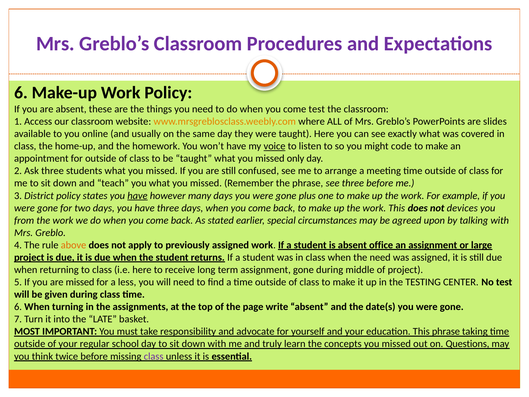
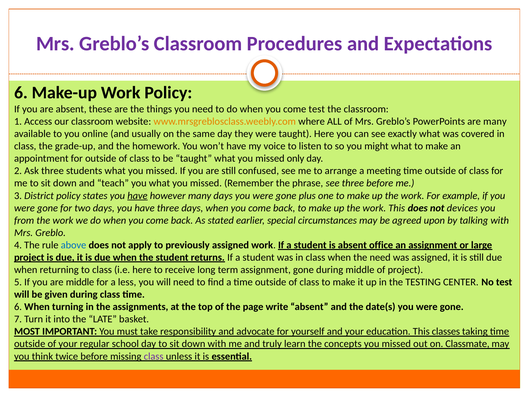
are slides: slides -> many (495, 121)
home-up: home-up -> grade-up (75, 146)
voice underline: present -> none (275, 146)
might code: code -> what (401, 146)
above colour: orange -> blue (74, 245)
are missed: missed -> middle (80, 282)
This phrase: phrase -> classes (446, 331)
Questions: Questions -> Classmate (467, 344)
